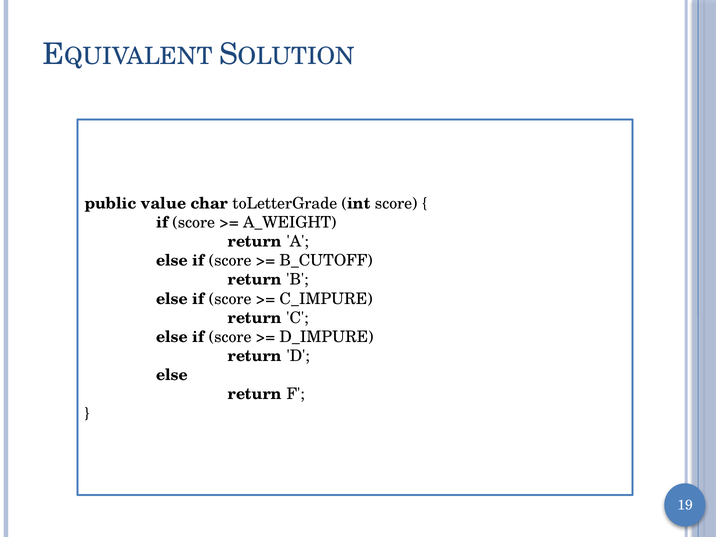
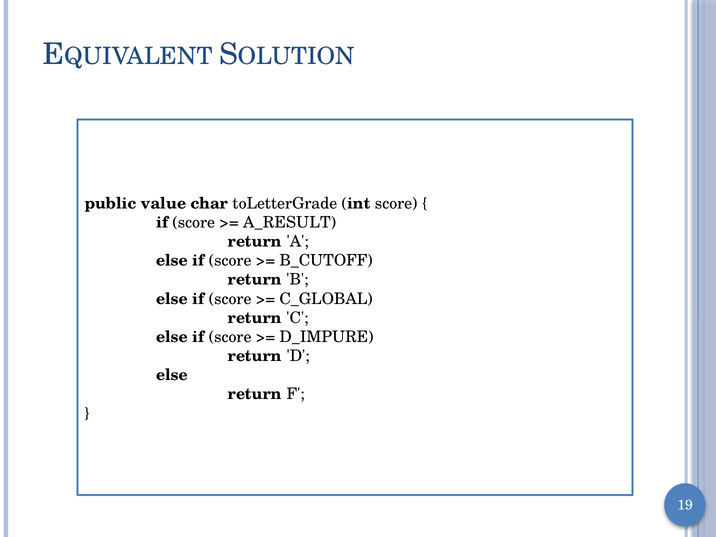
A_WEIGHT: A_WEIGHT -> A_RESULT (290, 222)
C_IMPURE: C_IMPURE -> C_GLOBAL (326, 299)
